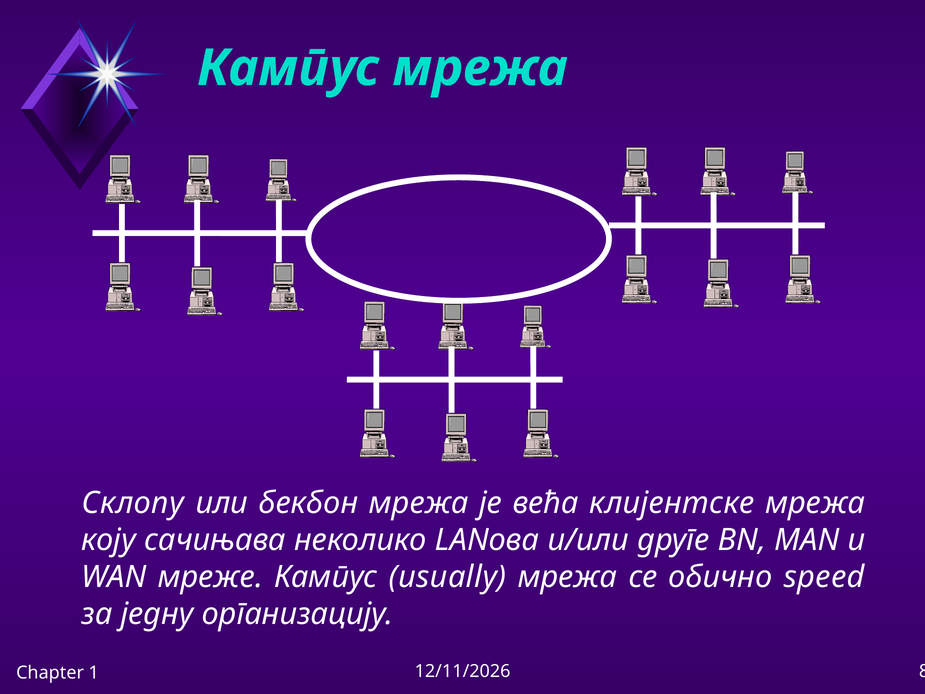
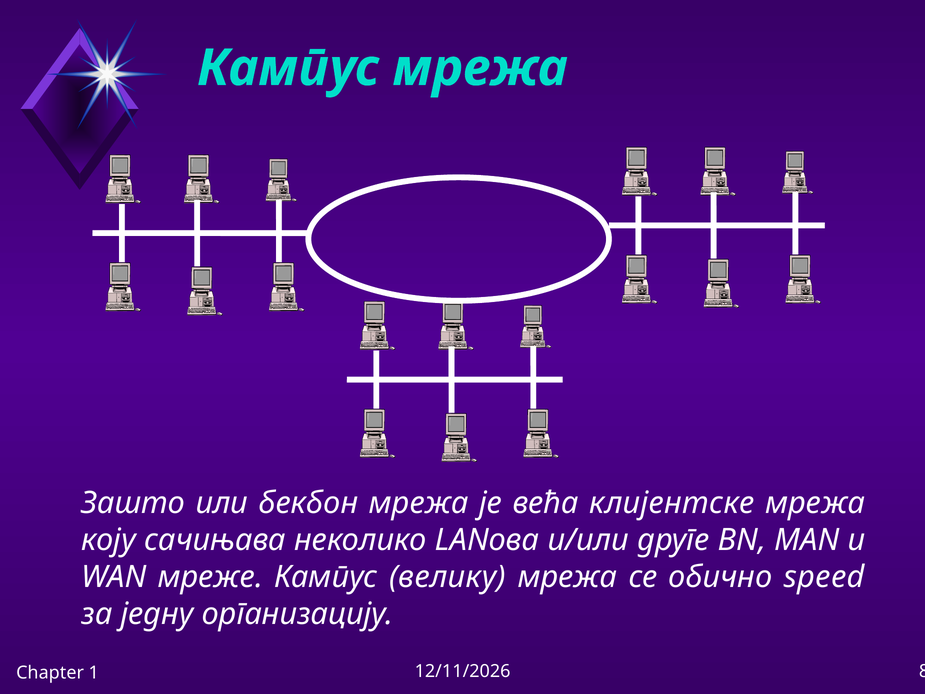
Склопу: Склопу -> Зашто (133, 503)
usually: usually -> велику (448, 577)
